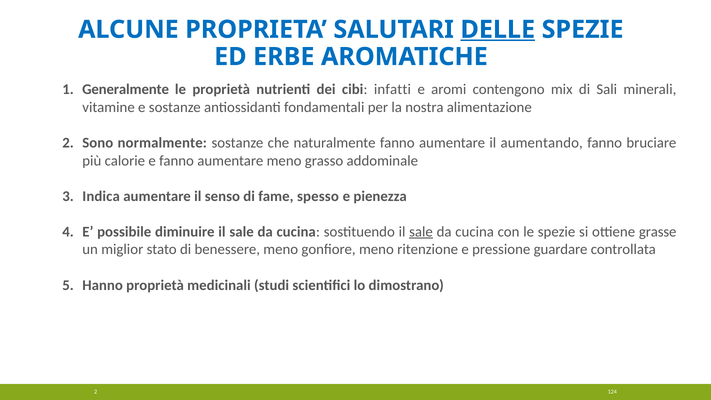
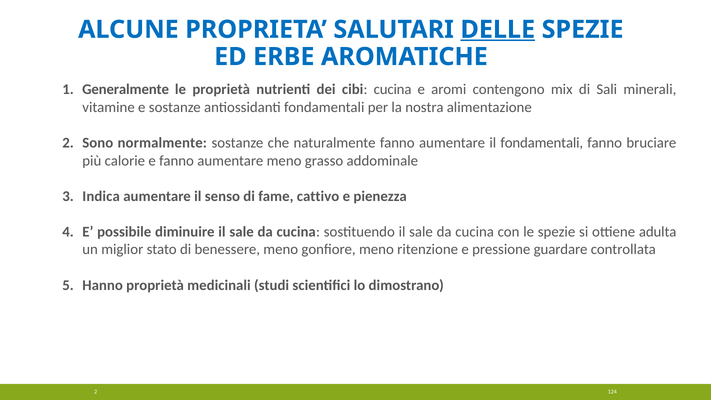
cibi infatti: infatti -> cucina (393, 89)
il aumentando: aumentando -> fondamentali (542, 143)
spesso: spesso -> cattivo (318, 196)
sale underline: present -> none (421, 232)
grasse: grasse -> adulta (658, 232)
